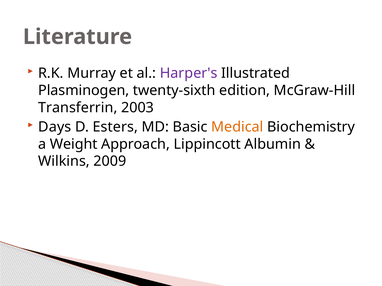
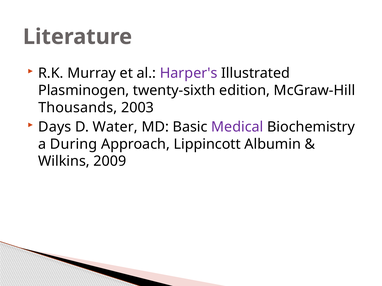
Transferrin: Transferrin -> Thousands (78, 108)
Esters: Esters -> Water (115, 127)
Medical colour: orange -> purple (237, 127)
Weight: Weight -> During (74, 144)
